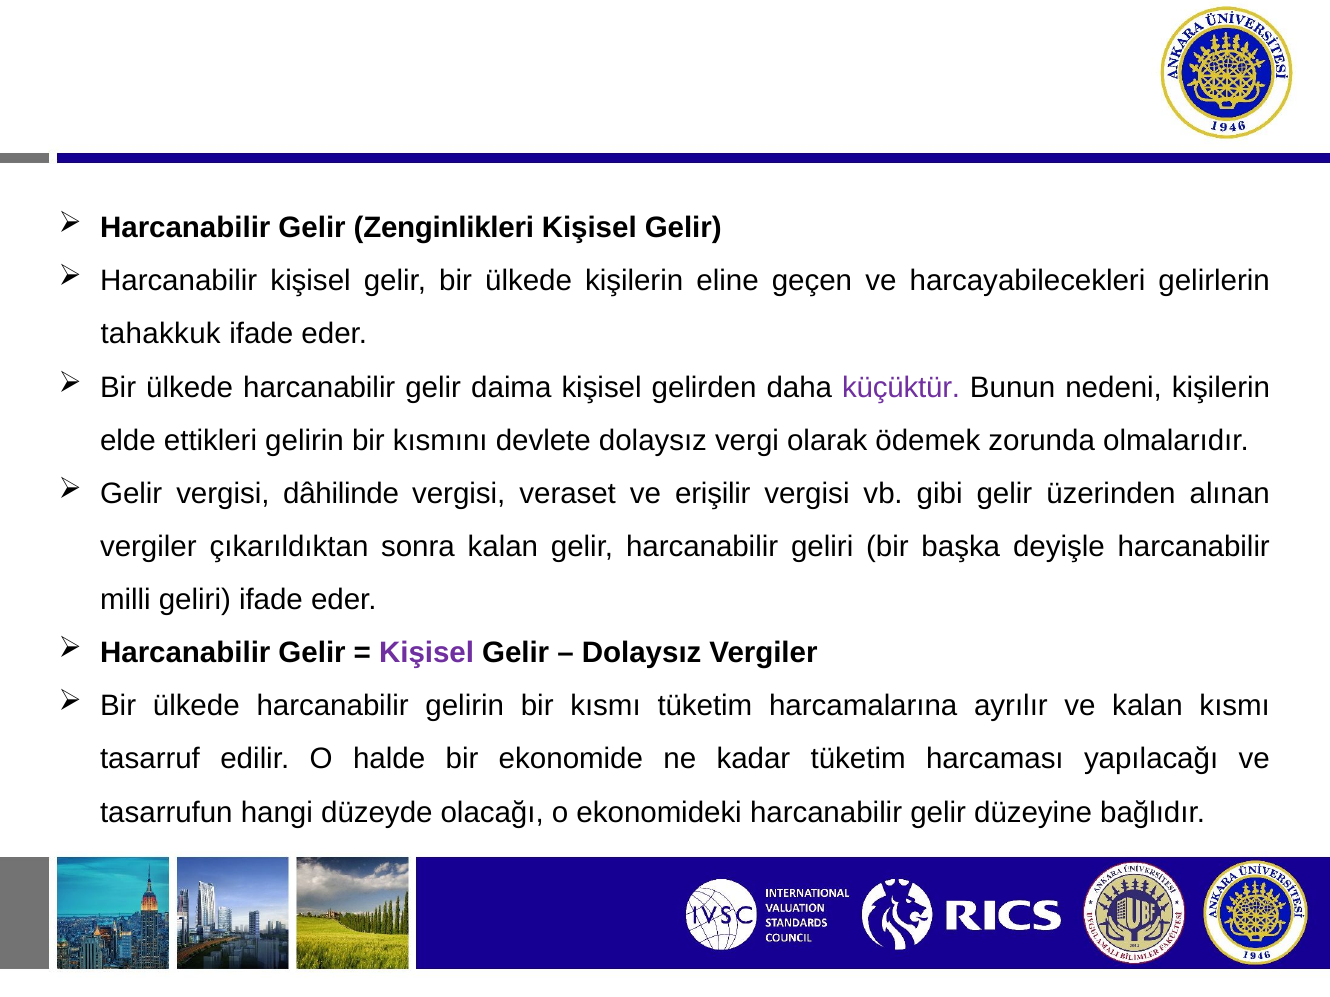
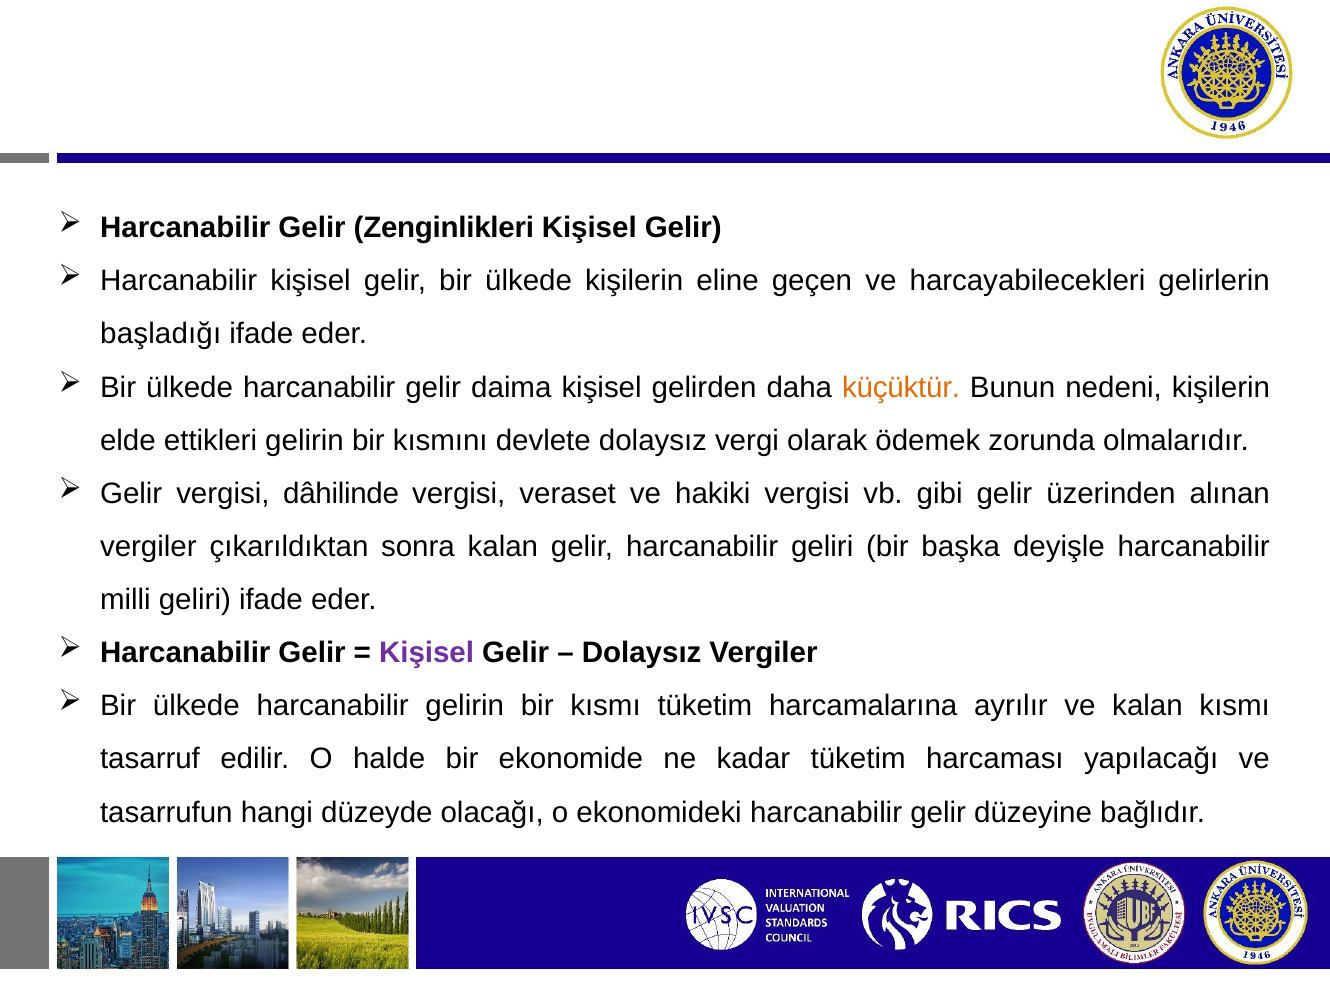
tahakkuk: tahakkuk -> başladığı (161, 334)
küçüktür colour: purple -> orange (901, 388)
erişilir: erişilir -> hakiki (713, 494)
